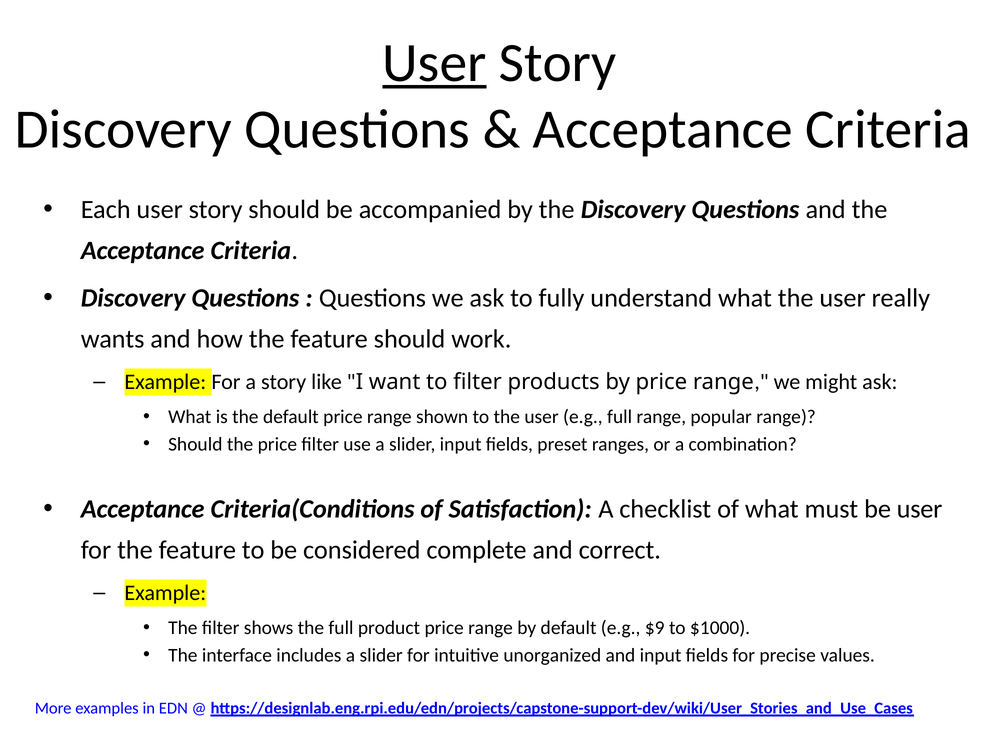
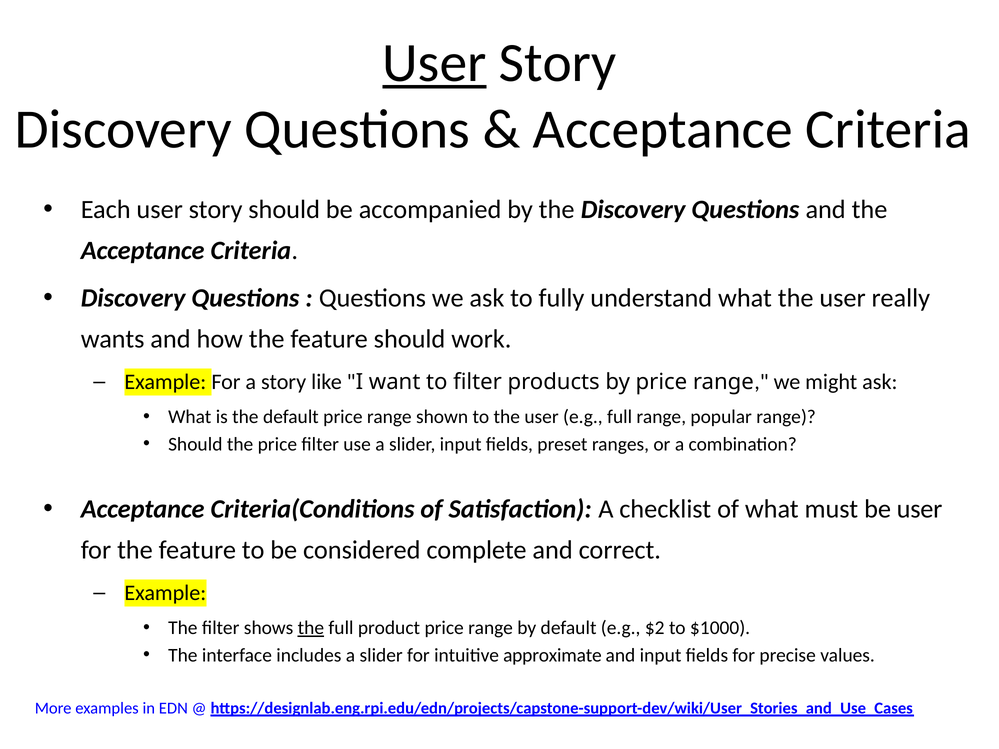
the underline: none -> present (311, 628)
$9: $9 -> $2 (655, 628)
unorganized: unorganized -> approximate (552, 655)
